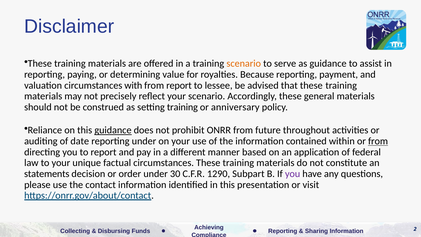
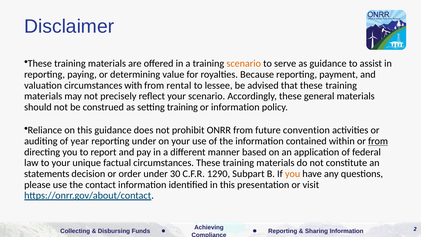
from report: report -> rental (179, 85)
or anniversary: anniversary -> information (235, 107)
guidance underline: present -> none (113, 130)
throughout: throughout -> convention (306, 130)
date: date -> year (80, 141)
you colour: purple -> orange (293, 174)
